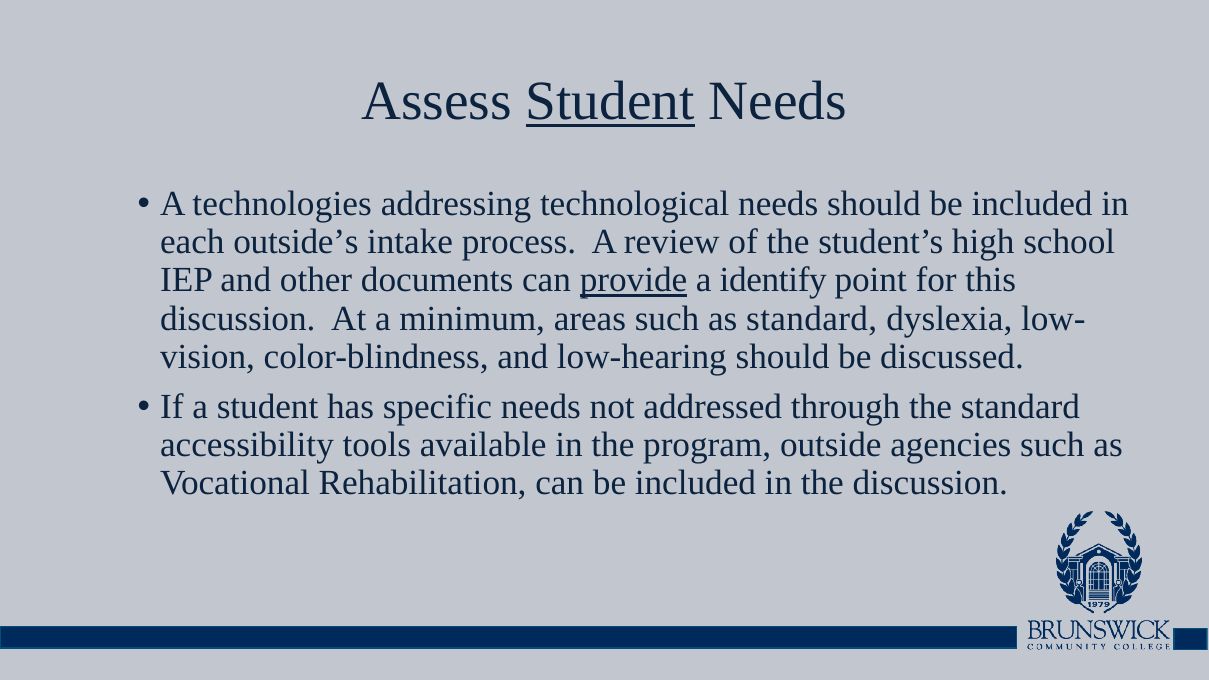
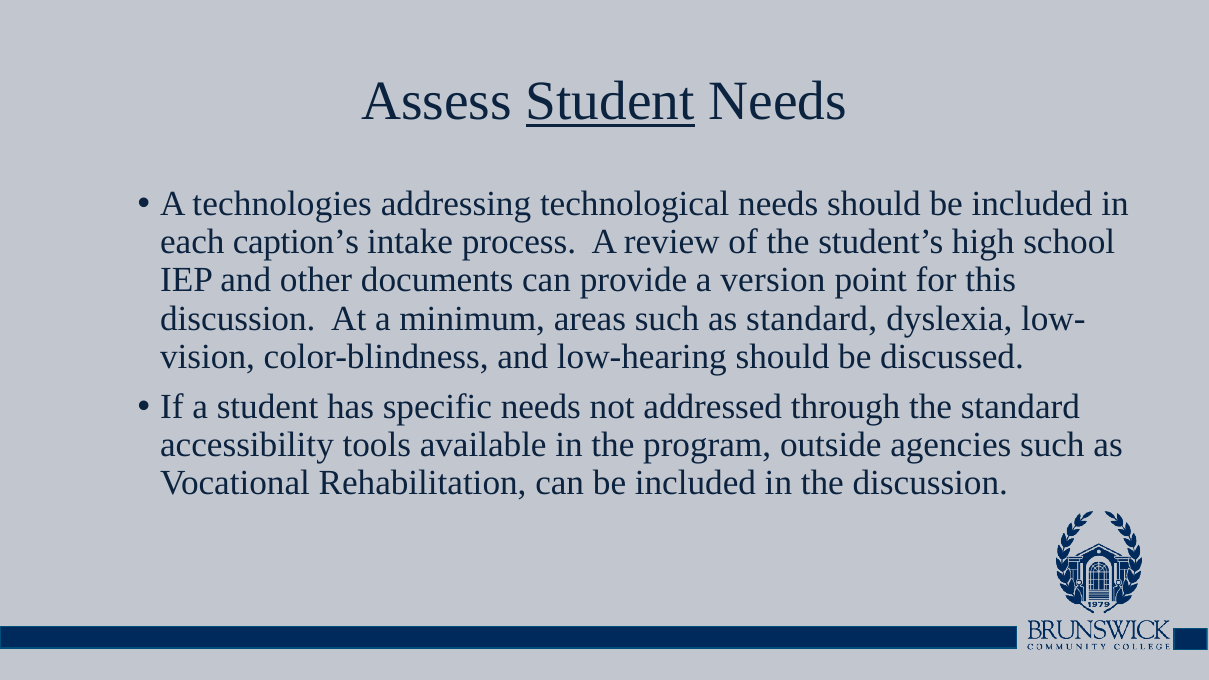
outside’s: outside’s -> caption’s (296, 242)
provide underline: present -> none (634, 280)
identify: identify -> version (773, 280)
